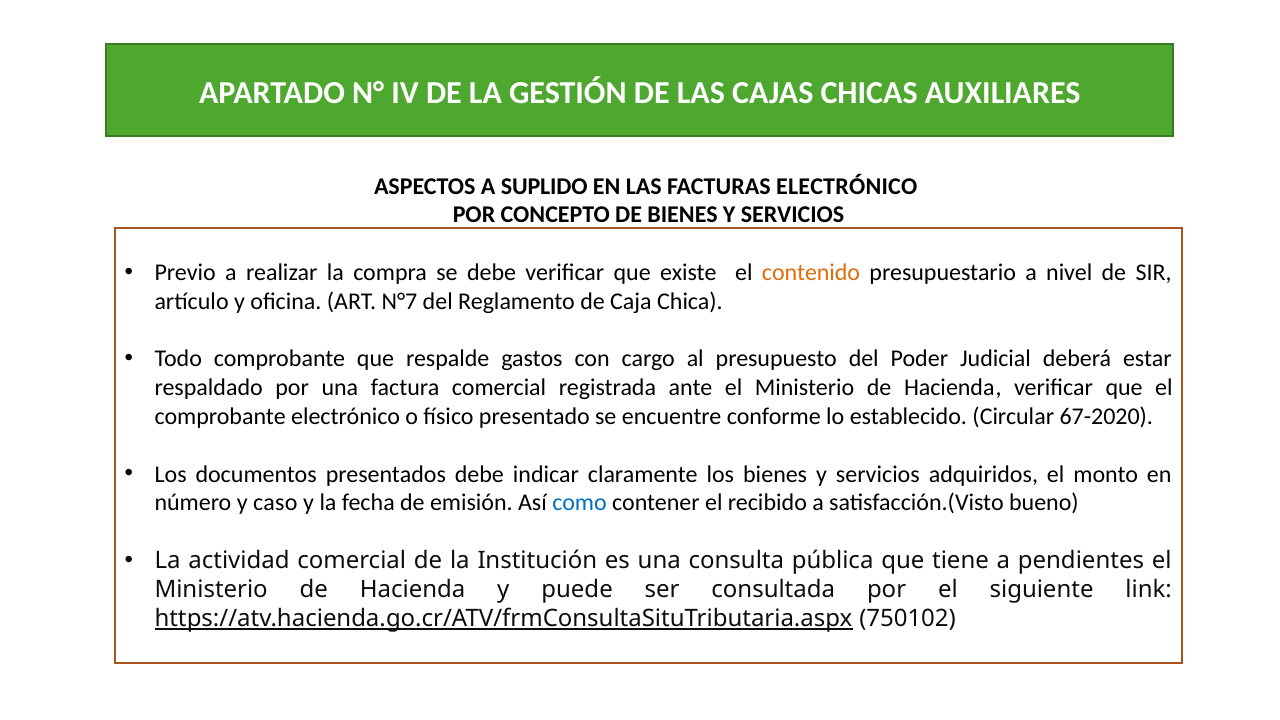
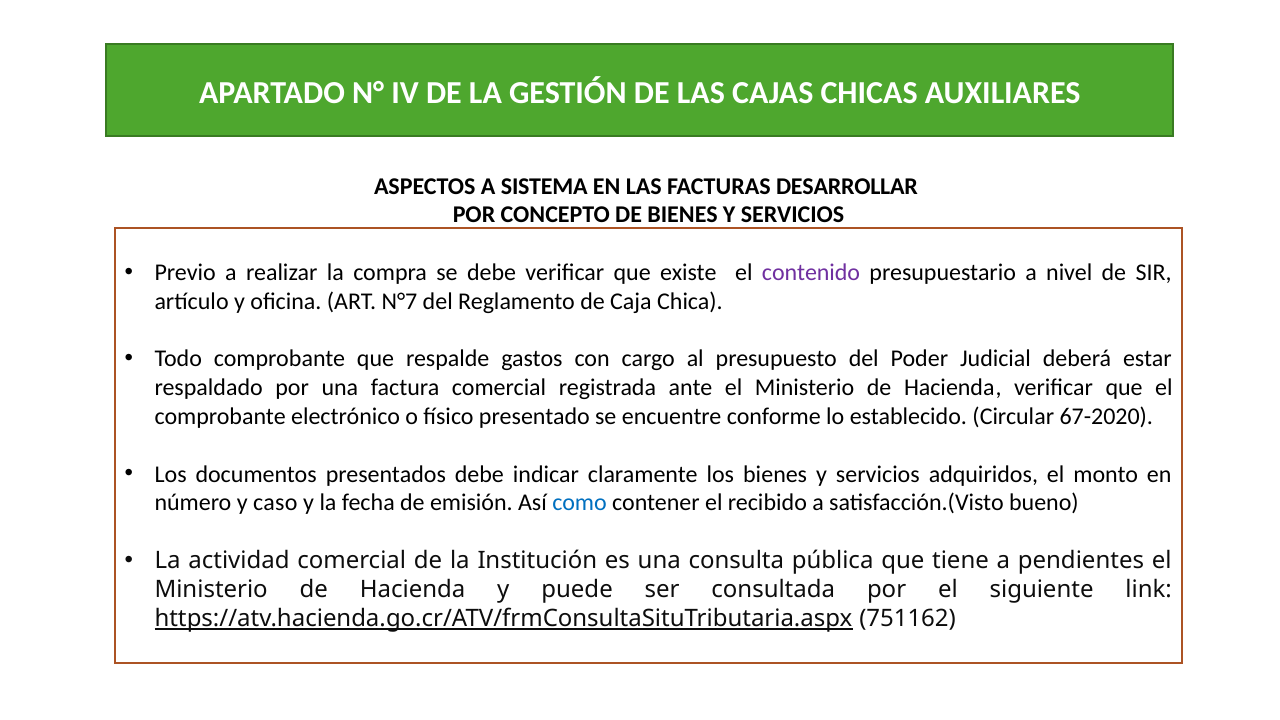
SUPLIDO: SUPLIDO -> SISTEMA (544, 186)
FACTURAS ELECTRÓNICO: ELECTRÓNICO -> DESARROLLAR (847, 186)
contenido colour: orange -> purple (811, 272)
750102: 750102 -> 751162 (908, 618)
